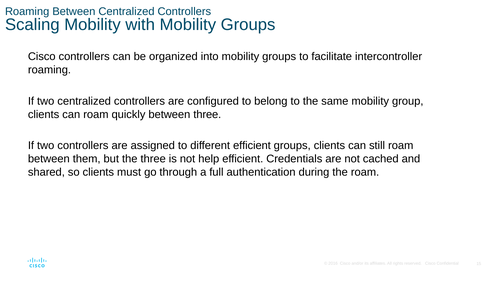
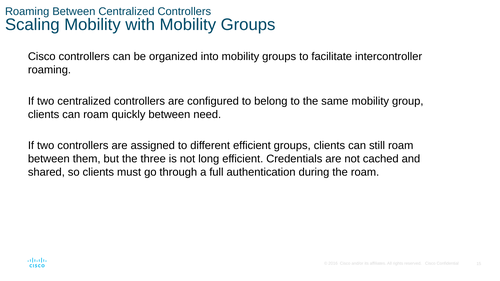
between three: three -> need (207, 114)
help: help -> long (209, 159)
